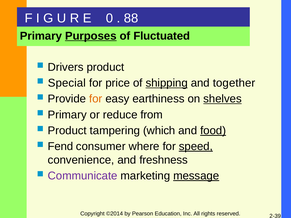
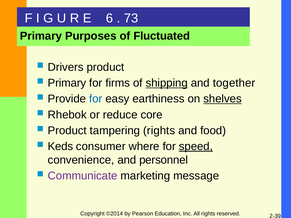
0: 0 -> 6 (109, 18)
88: 88 -> 73 (131, 18)
Purposes underline: present -> none (91, 36)
Special: Special -> Primary (67, 83)
price: price -> firms (118, 83)
for colour: orange -> blue (96, 99)
Primary: Primary -> Rhebok (67, 115)
from: from -> core (152, 115)
tampering which: which -> rights (159, 131)
food underline: present -> none (213, 131)
Fend: Fend -> Keds (60, 147)
freshness: freshness -> personnel (164, 160)
message underline: present -> none (196, 176)
